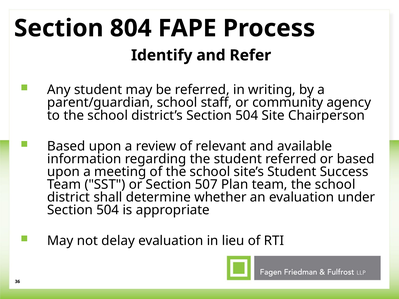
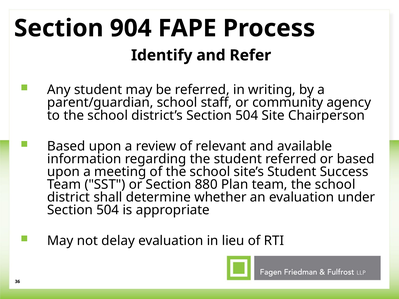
804: 804 -> 904 (131, 28)
507: 507 -> 880 (206, 185)
